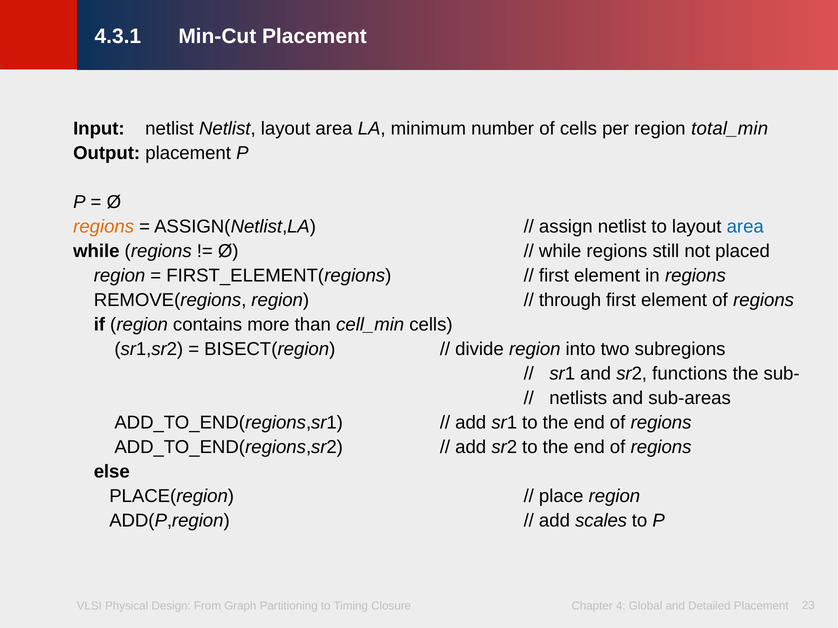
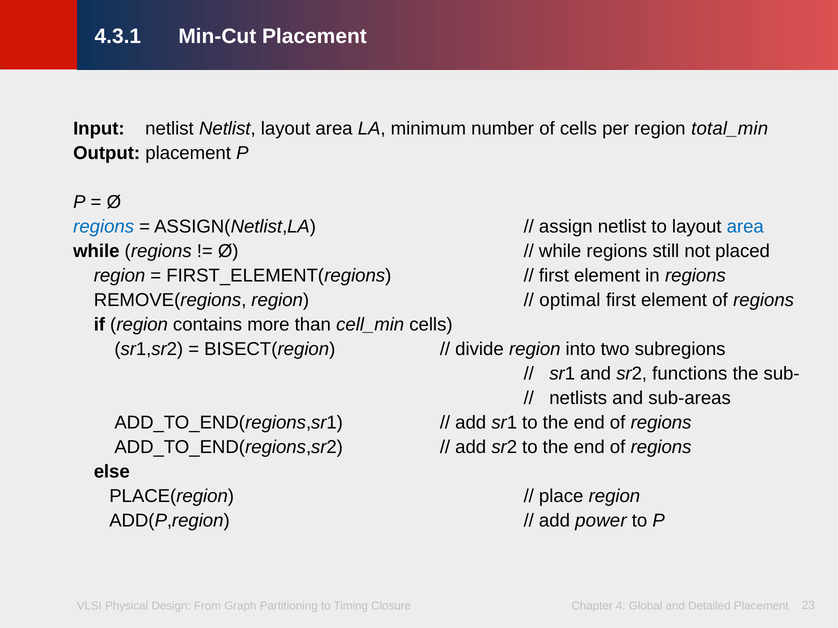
regions colour: orange -> blue (104, 227)
through: through -> optimal (570, 300)
scales: scales -> power (601, 521)
